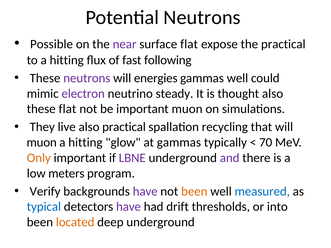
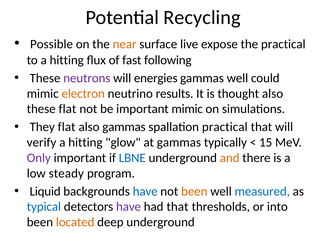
Potential Neutrons: Neutrons -> Recycling (202, 17)
near colour: purple -> orange (125, 44)
surface flat: flat -> live (189, 44)
electron colour: purple -> orange (83, 94)
steady: steady -> results (175, 94)
important muon: muon -> mimic (187, 109)
They live: live -> flat (67, 127)
also practical: practical -> gammas (124, 127)
spallation recycling: recycling -> practical (225, 127)
muon: muon -> verify (42, 143)
70: 70 -> 15 (266, 143)
Only colour: orange -> purple (39, 158)
LBNE colour: purple -> blue (132, 158)
and colour: purple -> orange (230, 158)
meters: meters -> steady (66, 173)
Verify: Verify -> Liquid (45, 191)
have colour: purple -> blue (145, 191)
had drift: drift -> that (177, 207)
